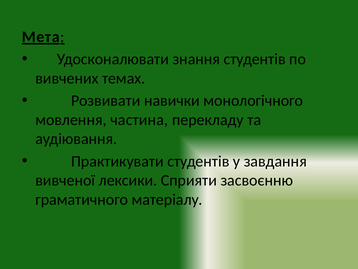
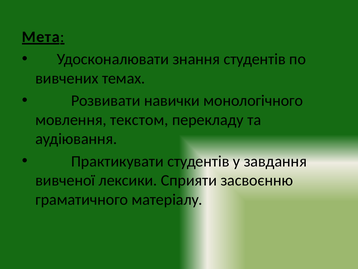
частина: частина -> текстом (139, 120)
